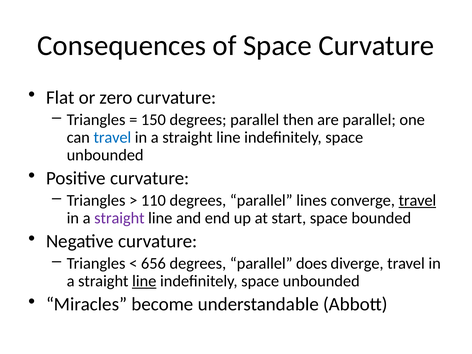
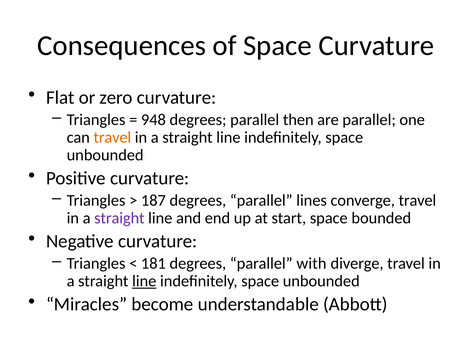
150: 150 -> 948 (153, 120)
travel colour: blue -> orange (112, 137)
110: 110 -> 187 (153, 200)
travel underline: present -> none (417, 200)
656: 656 -> 181 (153, 263)
does: does -> with (311, 263)
